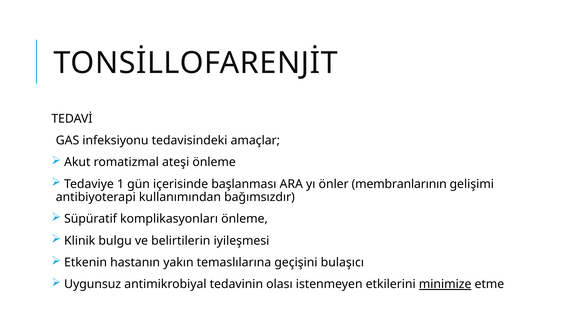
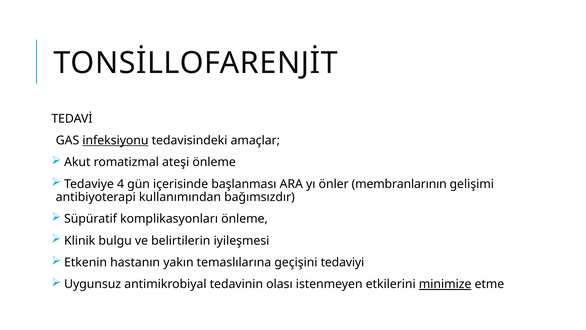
infeksiyonu underline: none -> present (115, 140)
1: 1 -> 4 (121, 184)
bulaşıcı: bulaşıcı -> tedaviyi (342, 262)
